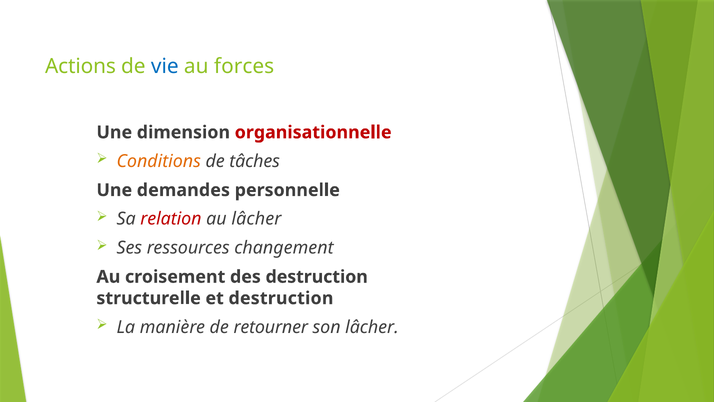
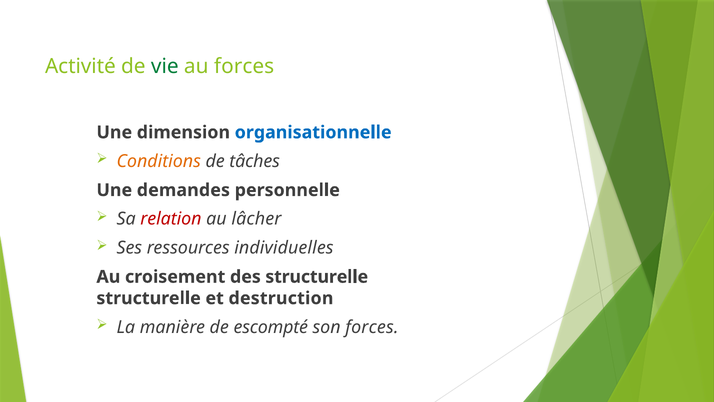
Actions: Actions -> Activité (80, 67)
vie colour: blue -> green (165, 67)
organisationnelle colour: red -> blue (313, 132)
changement: changement -> individuelles (284, 248)
des destruction: destruction -> structurelle (317, 277)
retourner: retourner -> escompté (271, 327)
son lâcher: lâcher -> forces (372, 327)
